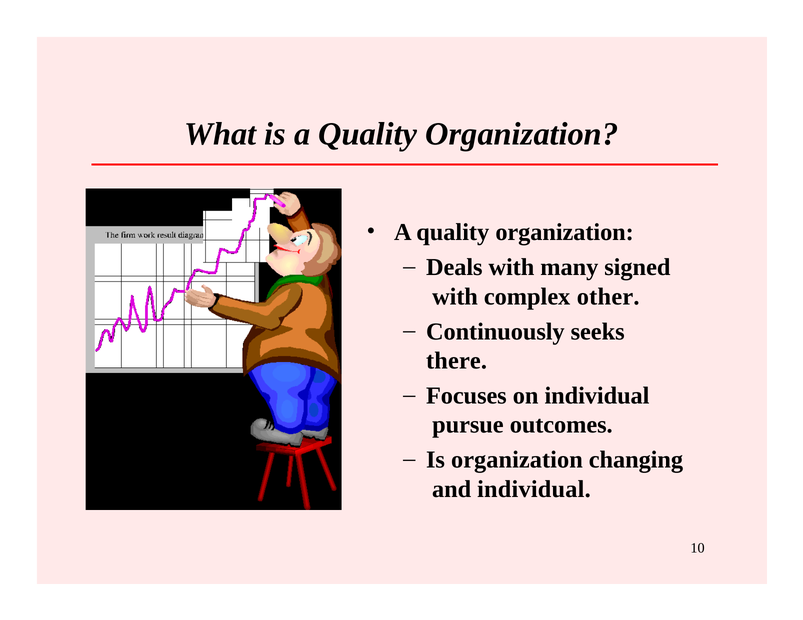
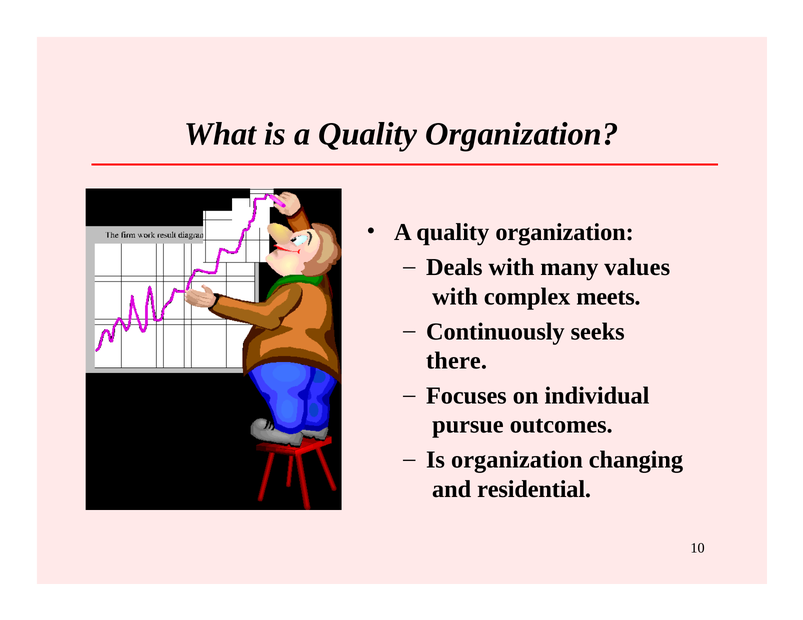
signed: signed -> values (637, 268)
other: other -> meets (608, 297)
and individual: individual -> residential (534, 489)
